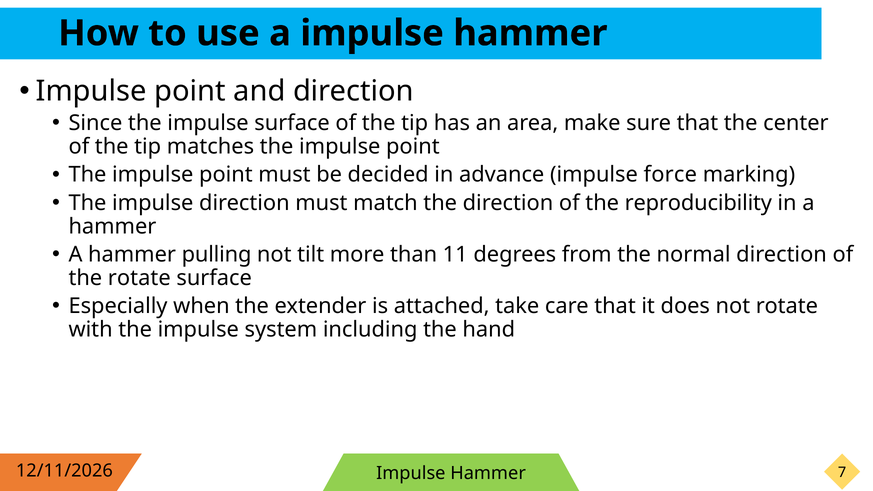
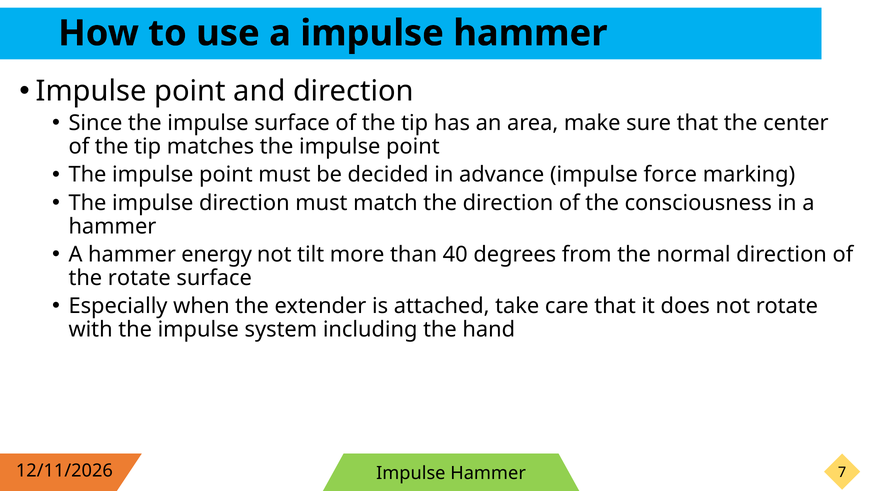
reproducibility: reproducibility -> consciousness (698, 203)
pulling: pulling -> energy (217, 255)
11: 11 -> 40 (455, 255)
